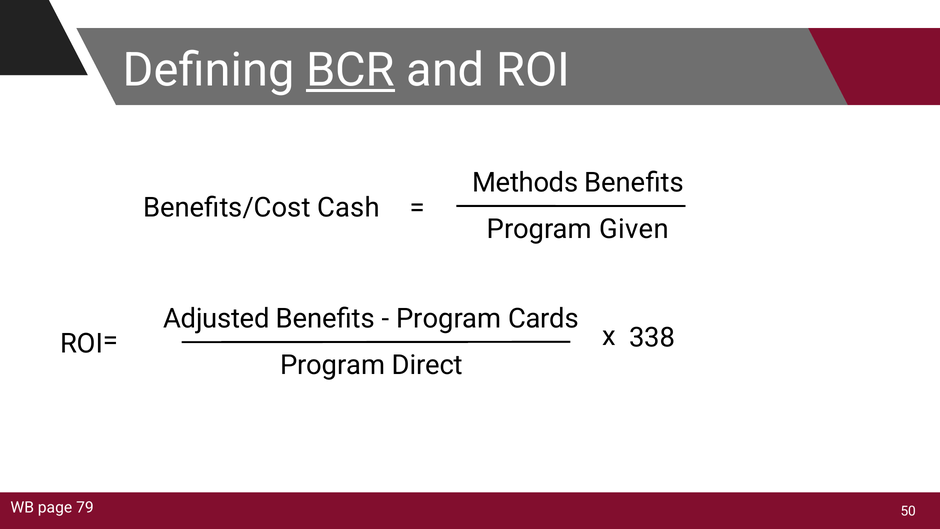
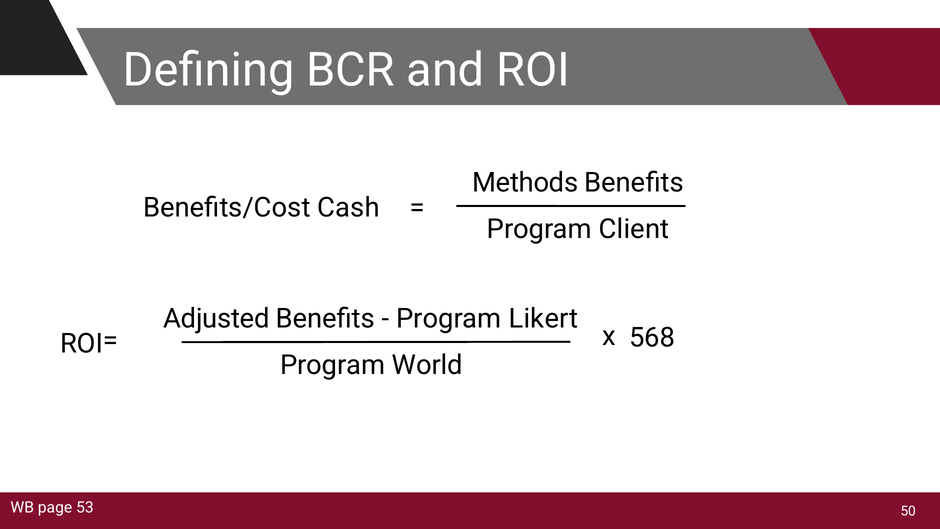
BCR underline: present -> none (350, 70)
Given: Given -> Client (634, 229)
Cards: Cards -> Likert (543, 318)
338: 338 -> 568 (652, 338)
Direct: Direct -> World (427, 365)
79: 79 -> 53 (85, 507)
